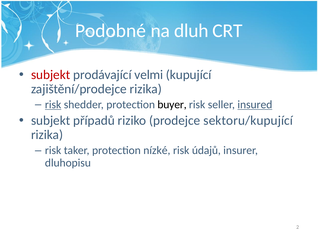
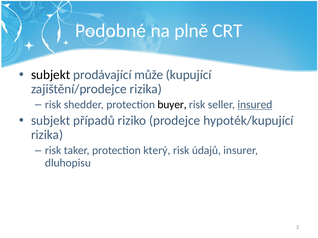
dluh: dluh -> plně (191, 31)
subjekt colour: red -> black (51, 75)
velmi: velmi -> může (149, 75)
risk underline: present -> none (53, 105)
sektoru/kupující: sektoru/kupující -> hypoték/kupující (248, 121)
nízké: nízké -> který (157, 151)
